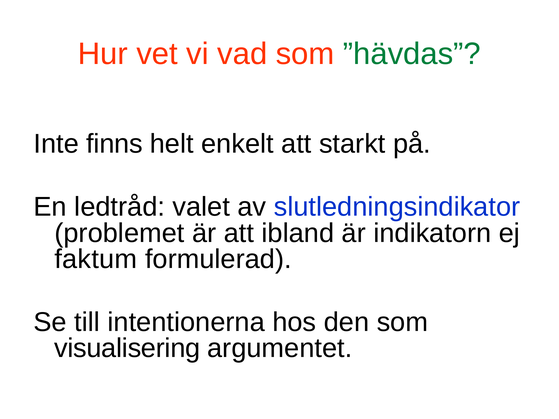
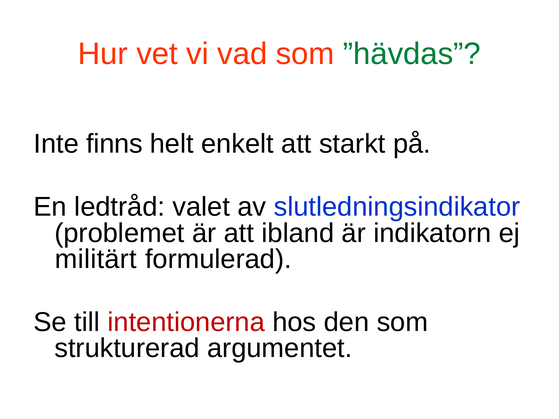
faktum: faktum -> militärt (96, 259)
intentionerna colour: black -> red (186, 322)
visualisering: visualisering -> strukturerad (127, 348)
